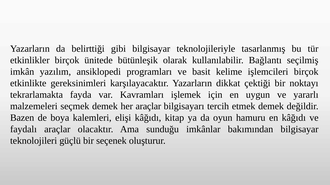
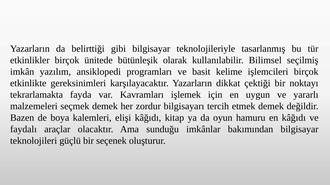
Bağlantı: Bağlantı -> Bilimsel (265, 60)
her araçlar: araçlar -> zordur (148, 107)
